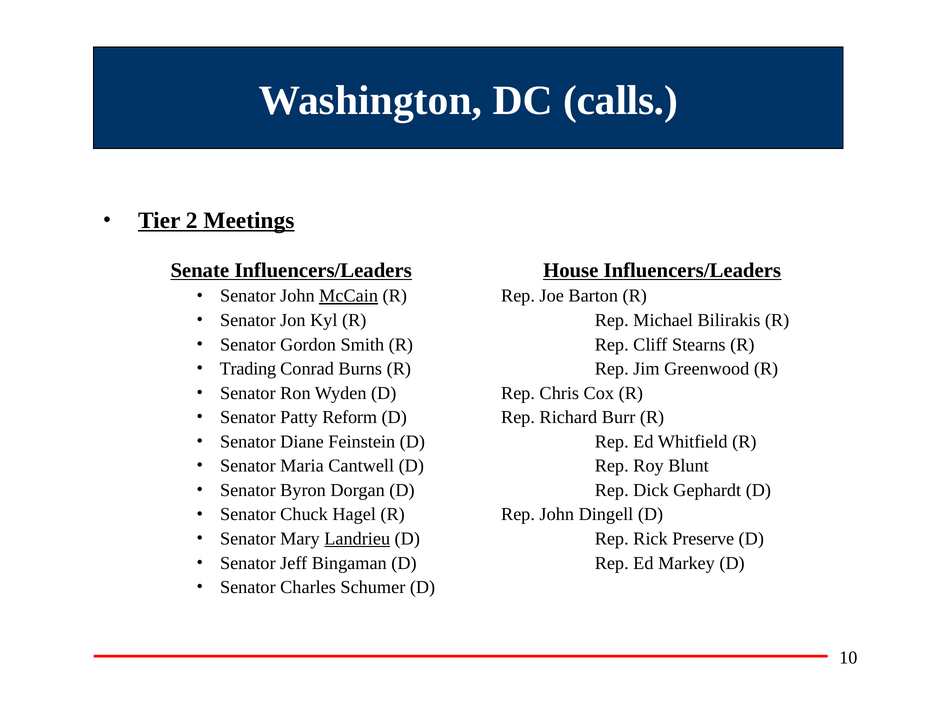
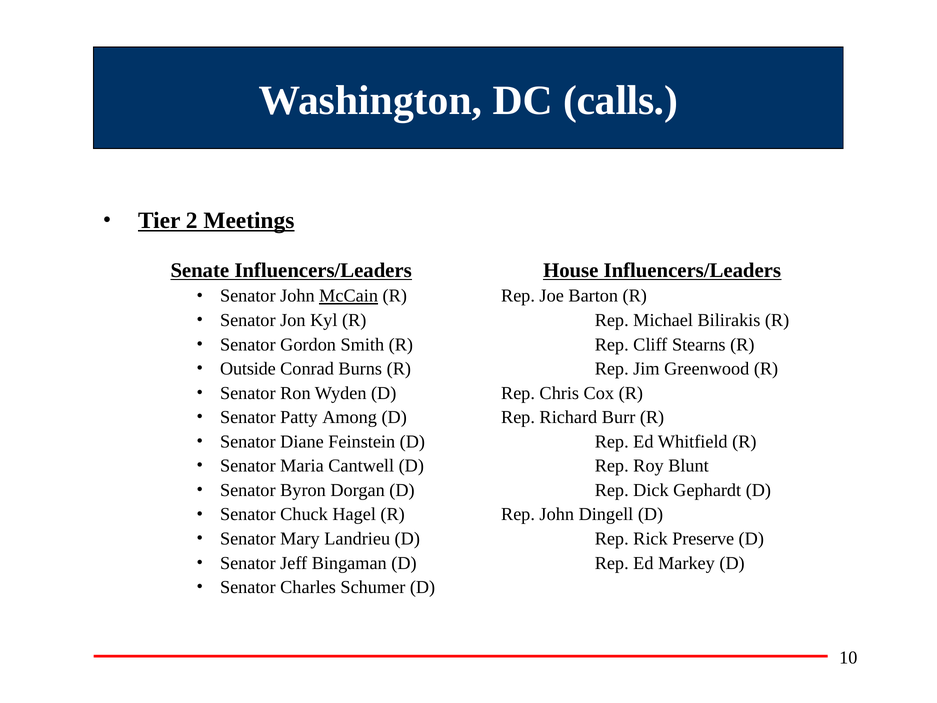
Trading: Trading -> Outside (248, 369)
Reform: Reform -> Among (350, 417)
Landrieu underline: present -> none (357, 539)
